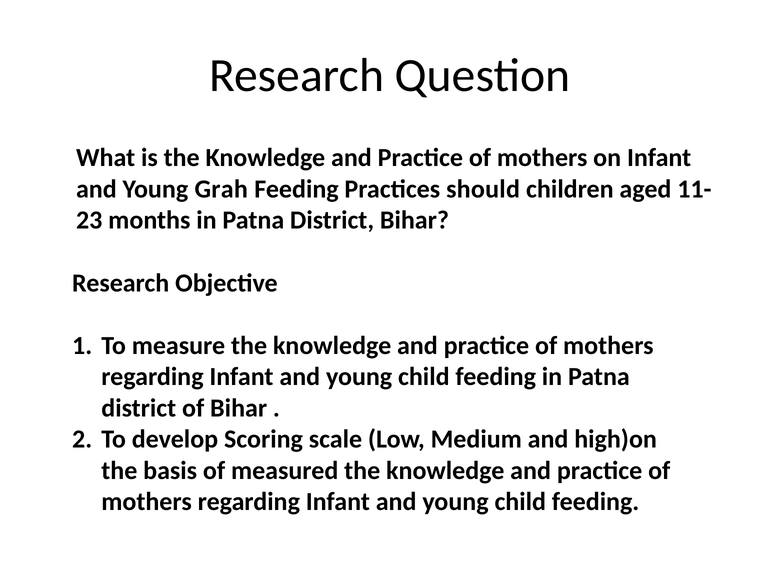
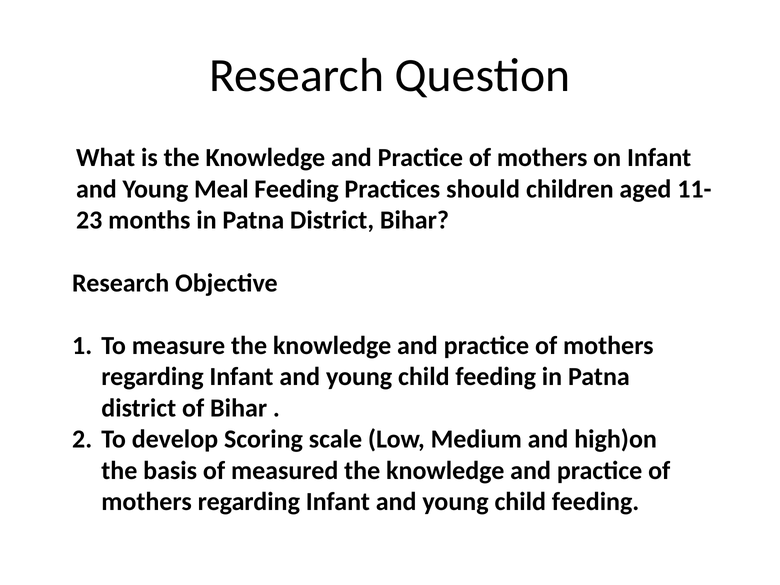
Grah: Grah -> Meal (221, 189)
